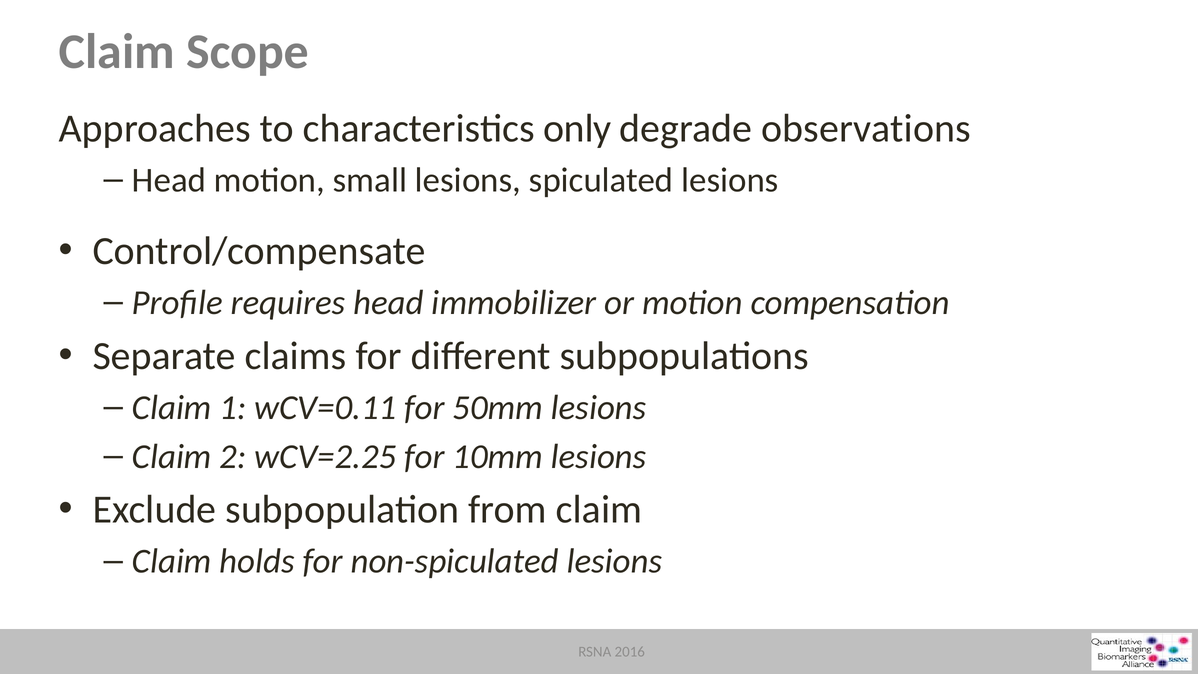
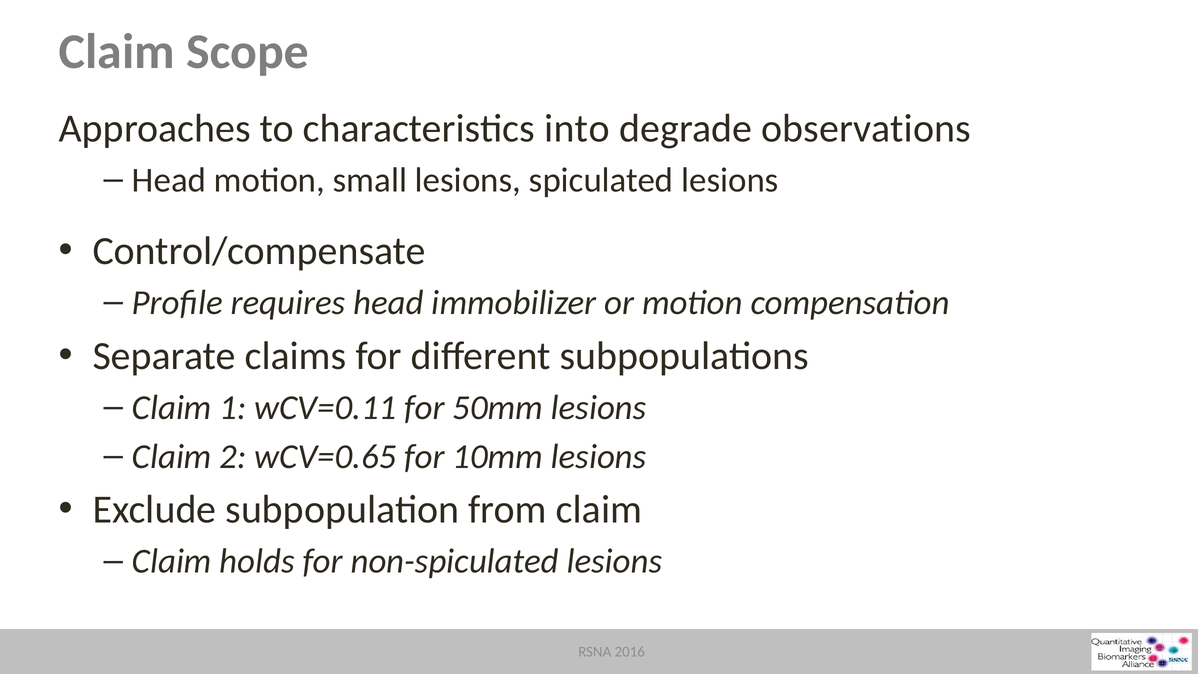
only: only -> into (577, 129)
wCV=2.25: wCV=2.25 -> wCV=0.65 (325, 456)
